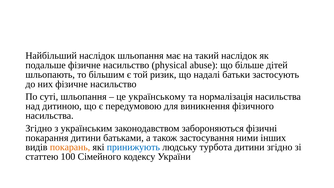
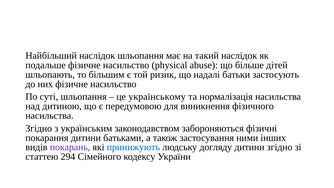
покарань colour: orange -> purple (70, 147)
турбота: турбота -> догляду (216, 147)
100: 100 -> 294 (68, 157)
